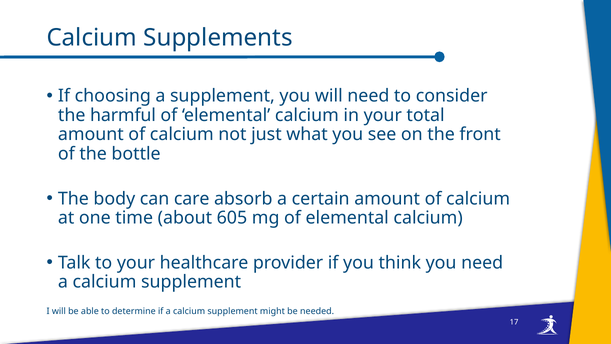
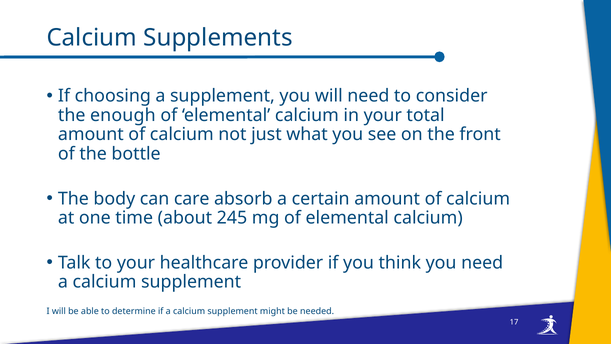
harmful: harmful -> enough (123, 115)
605: 605 -> 245 (232, 218)
